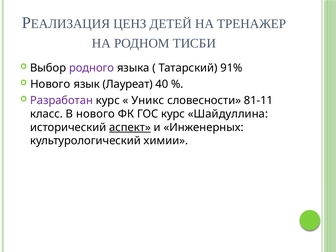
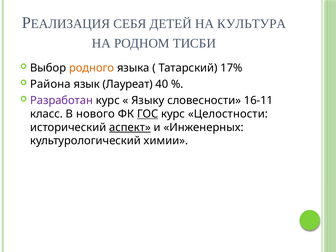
ЦЕНЗ: ЦЕНЗ -> СЕБЯ (130, 24)
ТРЕНАЖЕР: ТРЕНАЖЕР -> КУЛЬТУРА (252, 24)
родного colour: purple -> orange (92, 68)
91%: 91% -> 17% (231, 68)
Нового: Нового -> Района (50, 84)
Уникс: Уникс -> Языку (148, 100)
81-11: 81-11 -> 16-11 (258, 100)
ГОС underline: none -> present (148, 114)
Шайдуллина: Шайдуллина -> Целостности (228, 114)
